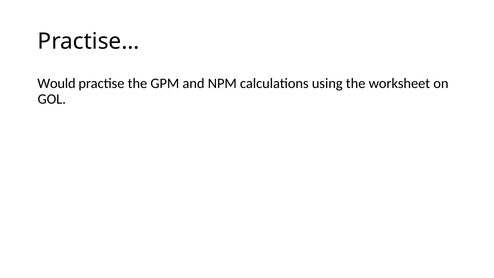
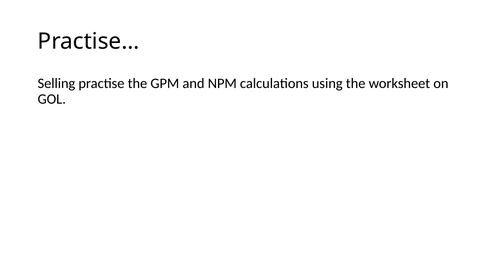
Would: Would -> Selling (56, 84)
